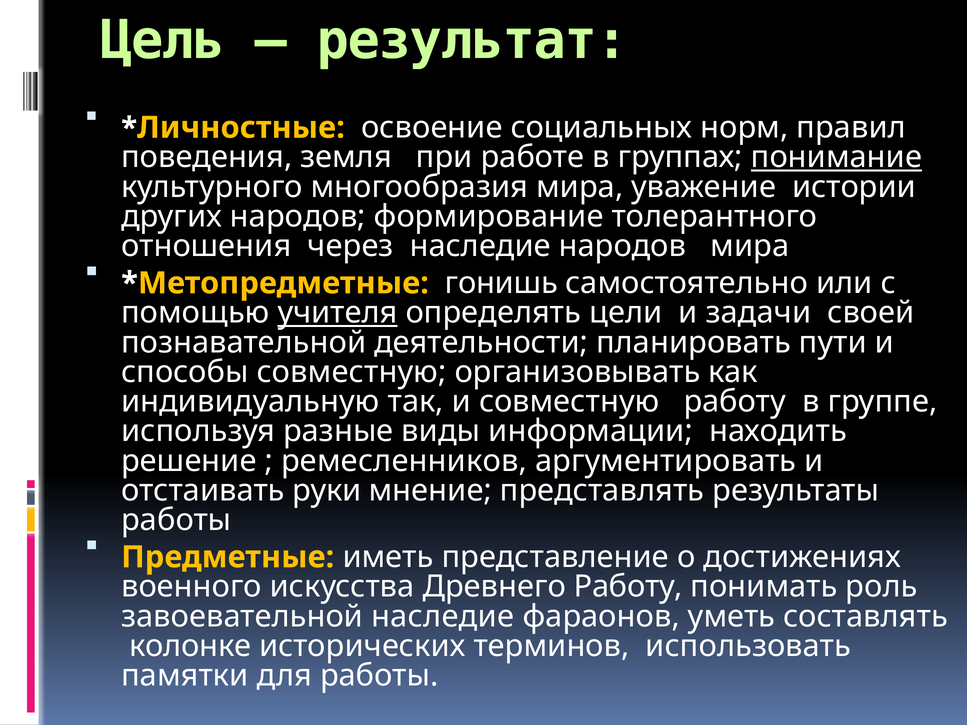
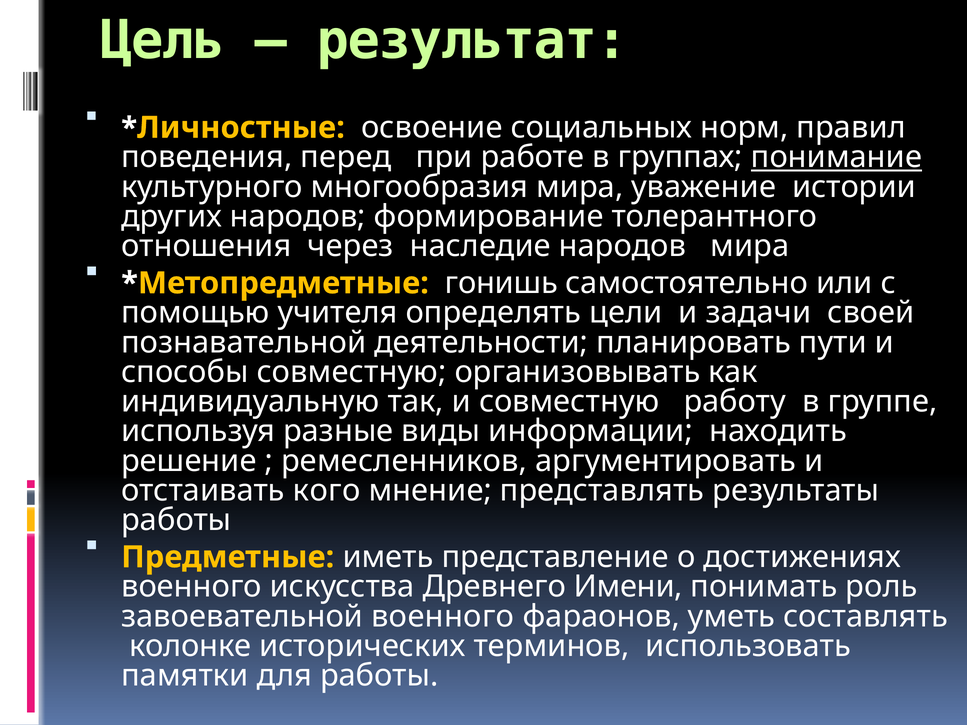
земля: земля -> перед (346, 157)
учителя underline: present -> none (338, 313)
руки: руки -> кого (327, 491)
Древнего Работу: Работу -> Имени (628, 587)
завоевательной наследие: наследие -> военного (443, 617)
